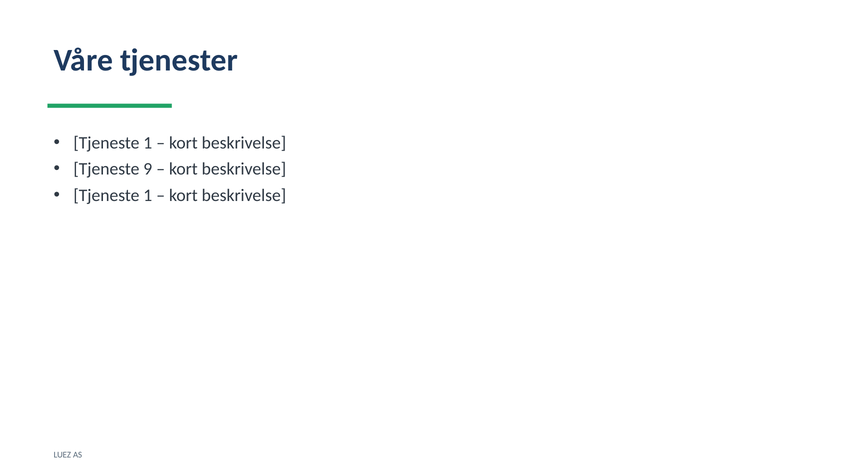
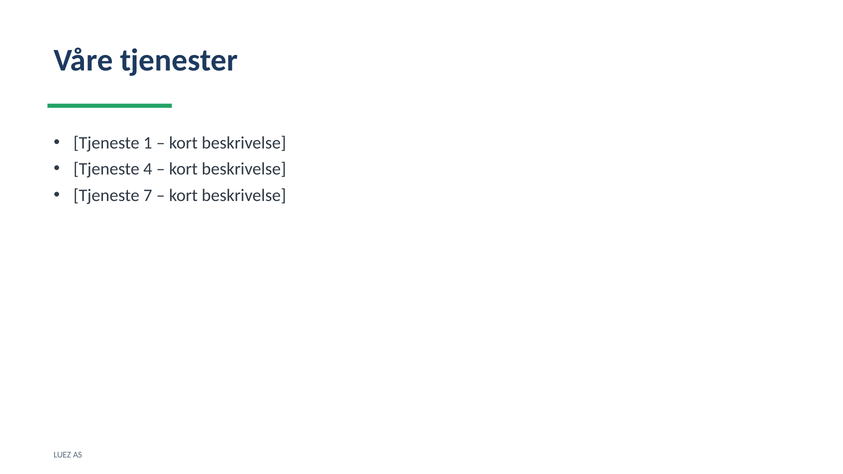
9: 9 -> 4 (148, 169)
1: 1 -> 7 (148, 195)
